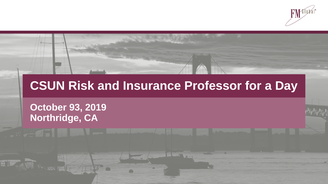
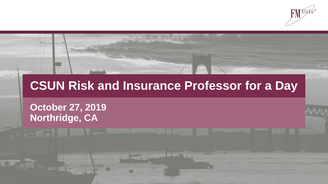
93: 93 -> 27 (76, 108)
